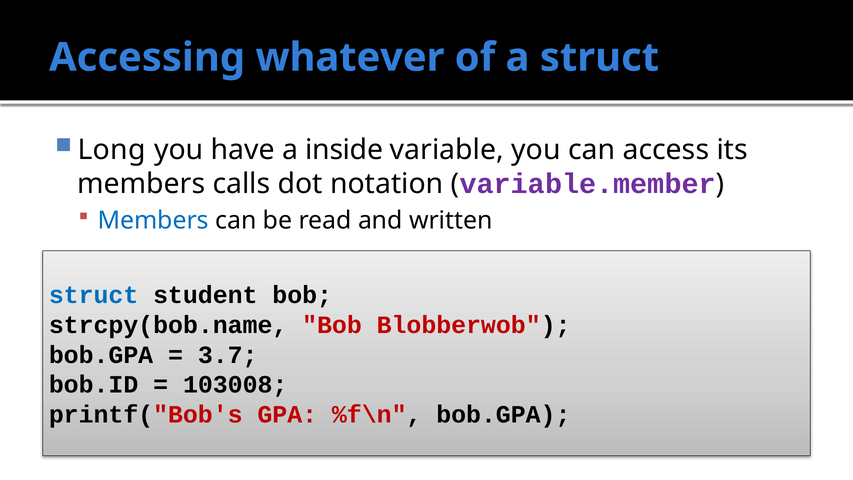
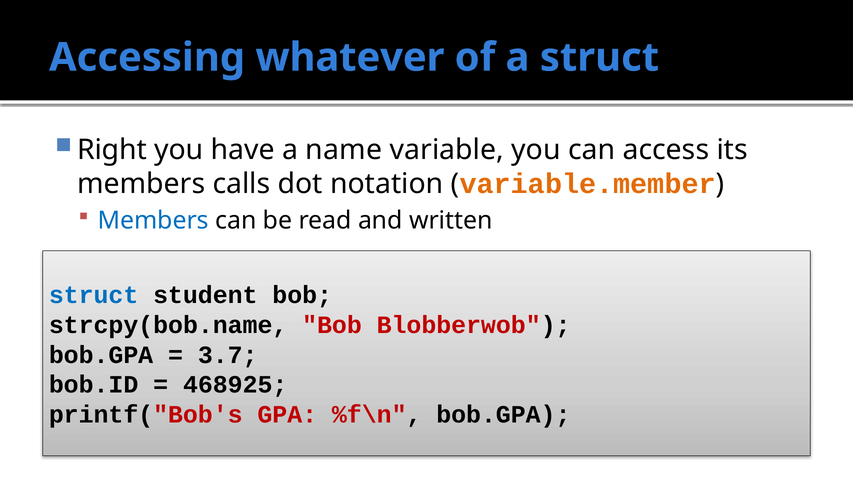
Long: Long -> Right (112, 150)
inside: inside -> name (344, 150)
variable.member colour: purple -> orange (588, 184)
103008: 103008 -> 468925 (235, 385)
